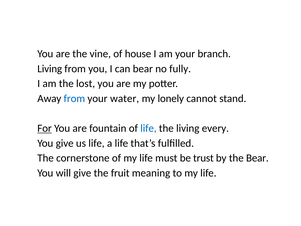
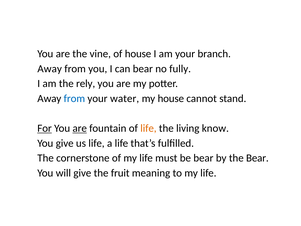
Living: Living -> Away (50, 69)
lost: lost -> rely (86, 84)
my lonely: lonely -> house (171, 98)
are underline: none -> present (80, 128)
life colour: blue -> orange (148, 128)
every: every -> know (215, 128)
be trust: trust -> bear (203, 158)
